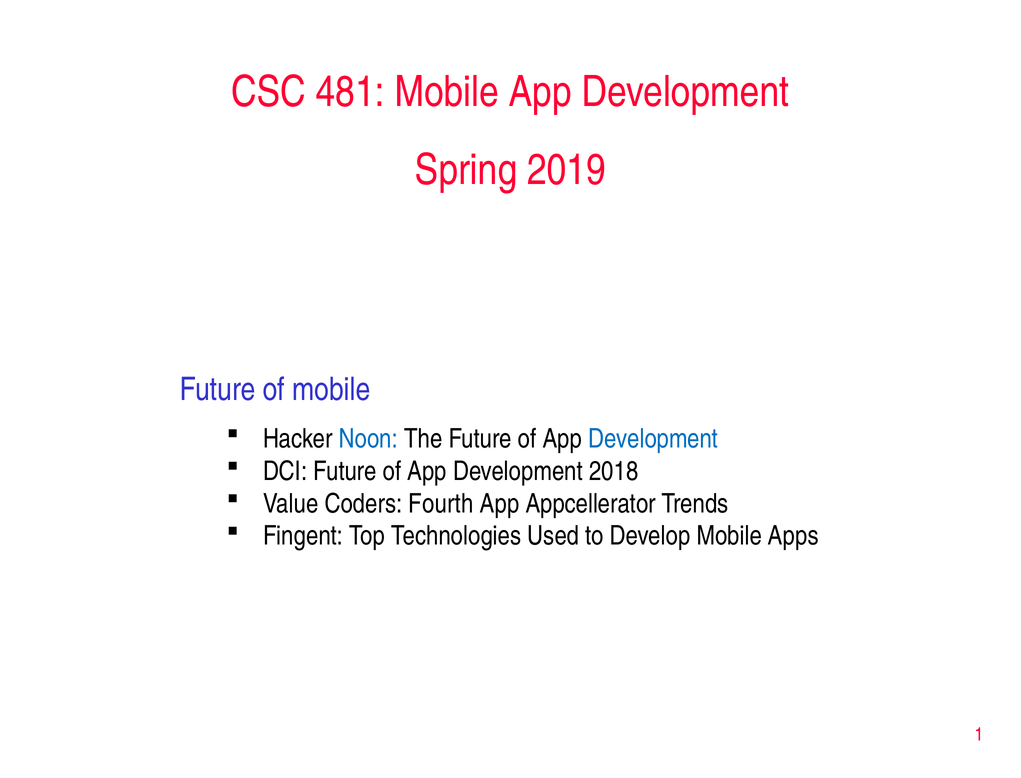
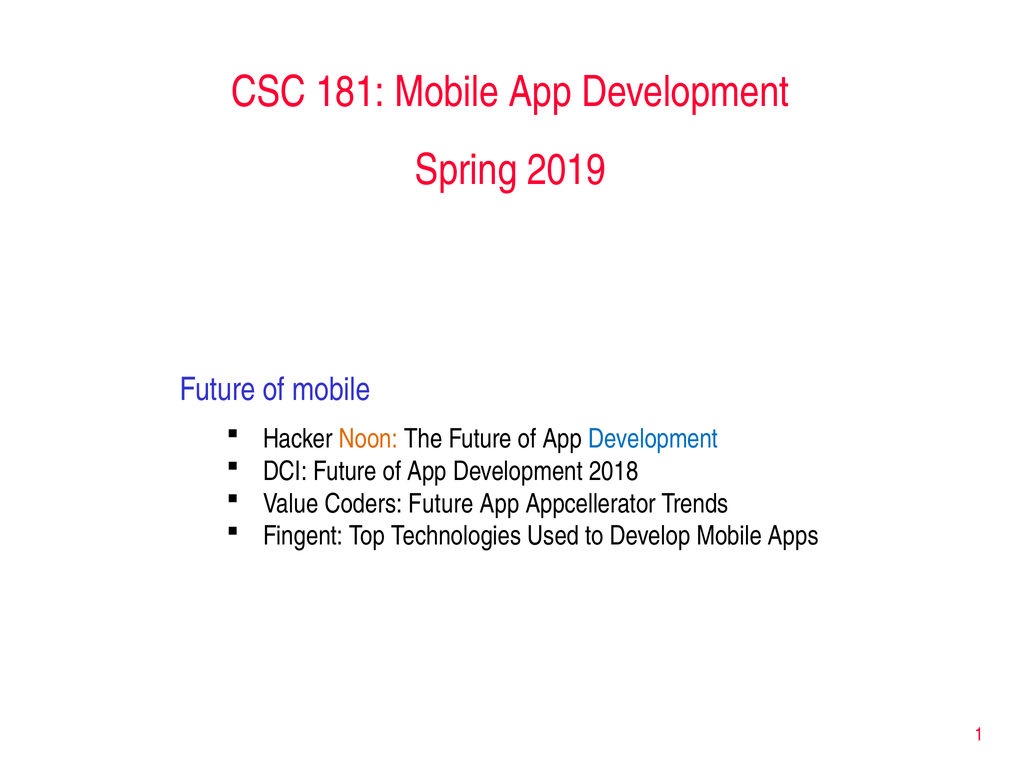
481: 481 -> 181 (350, 92)
Noon colour: blue -> orange (368, 439)
Coders Fourth: Fourth -> Future (441, 504)
